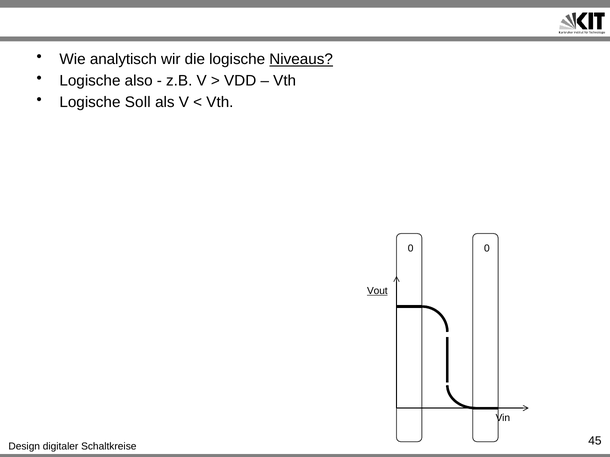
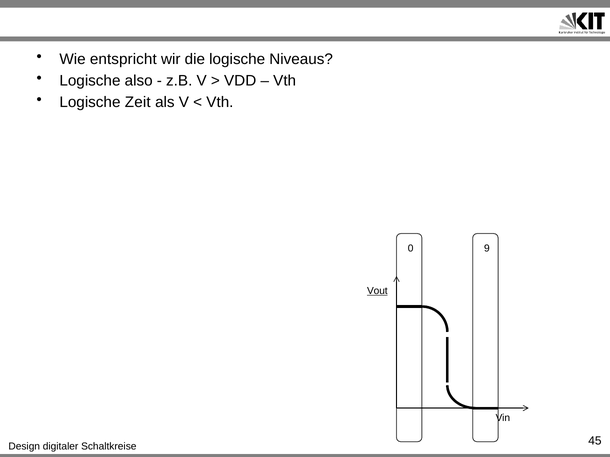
analytisch: analytisch -> entspricht (123, 59)
Niveaus underline: present -> none (301, 59)
Soll: Soll -> Zeit (138, 102)
0 0: 0 -> 9 (487, 249)
